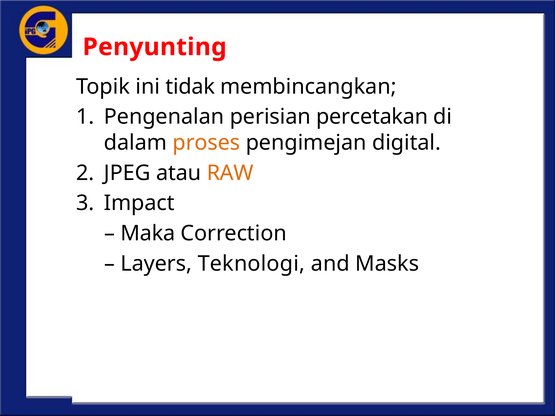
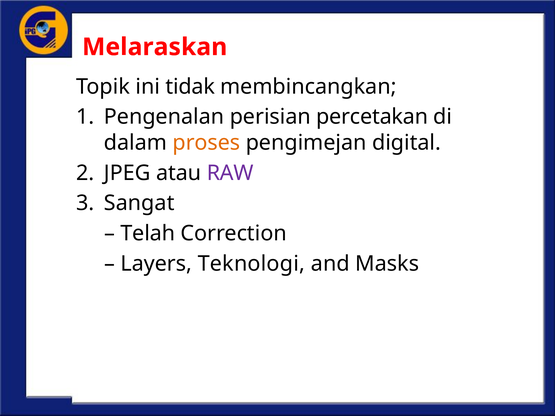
Penyunting: Penyunting -> Melaraskan (155, 47)
RAW colour: orange -> purple (230, 173)
Impact: Impact -> Sangat (139, 203)
Maka: Maka -> Telah (148, 233)
